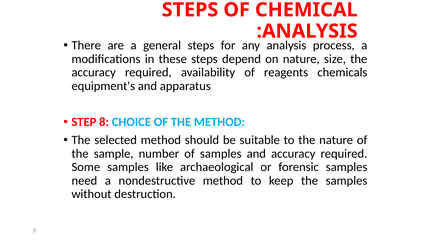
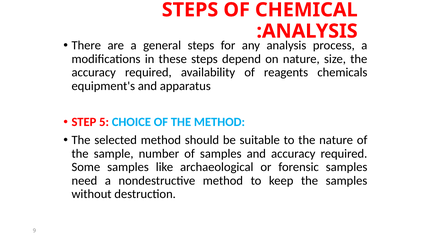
8: 8 -> 5 (104, 122)
